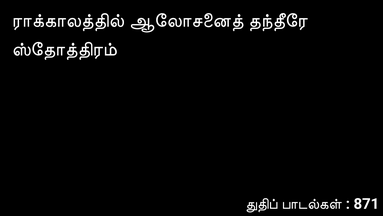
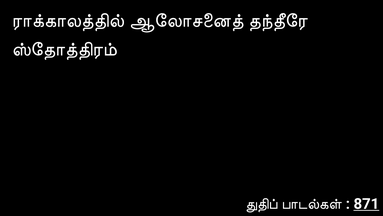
871 underline: none -> present (366, 203)
